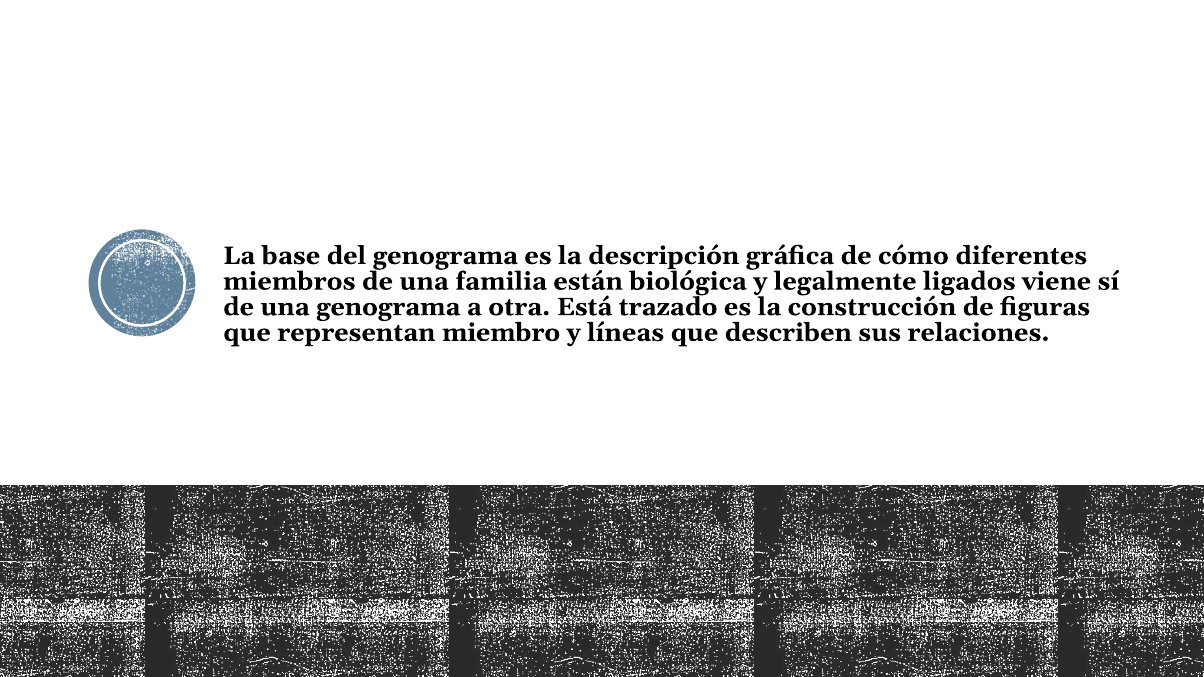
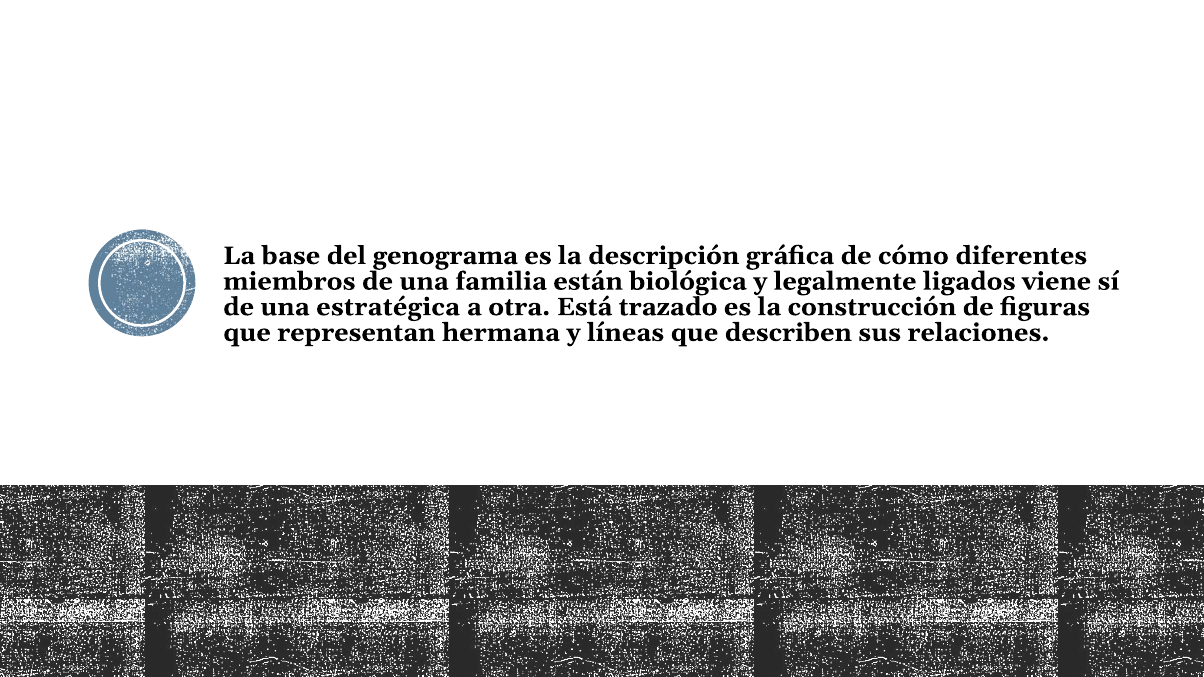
una genograma: genograma -> estratégica (388, 307)
miembro: miembro -> hermana (501, 333)
